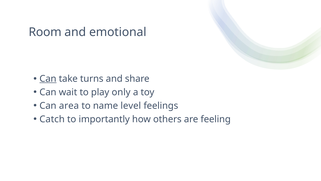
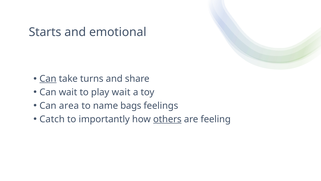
Room: Room -> Starts (45, 32)
play only: only -> wait (121, 92)
level: level -> bags (131, 105)
others underline: none -> present (167, 119)
